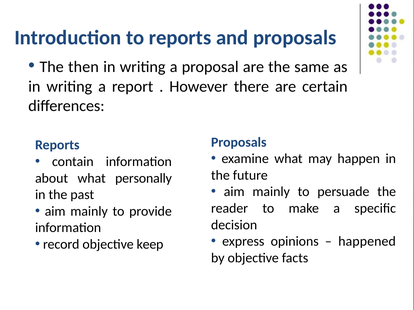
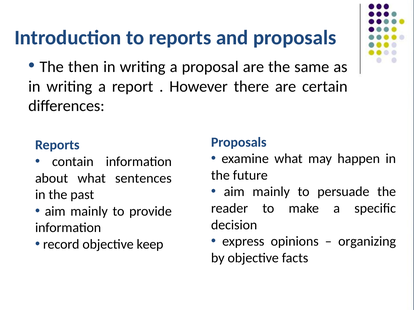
personally: personally -> sentences (143, 178)
happened: happened -> organizing (367, 242)
